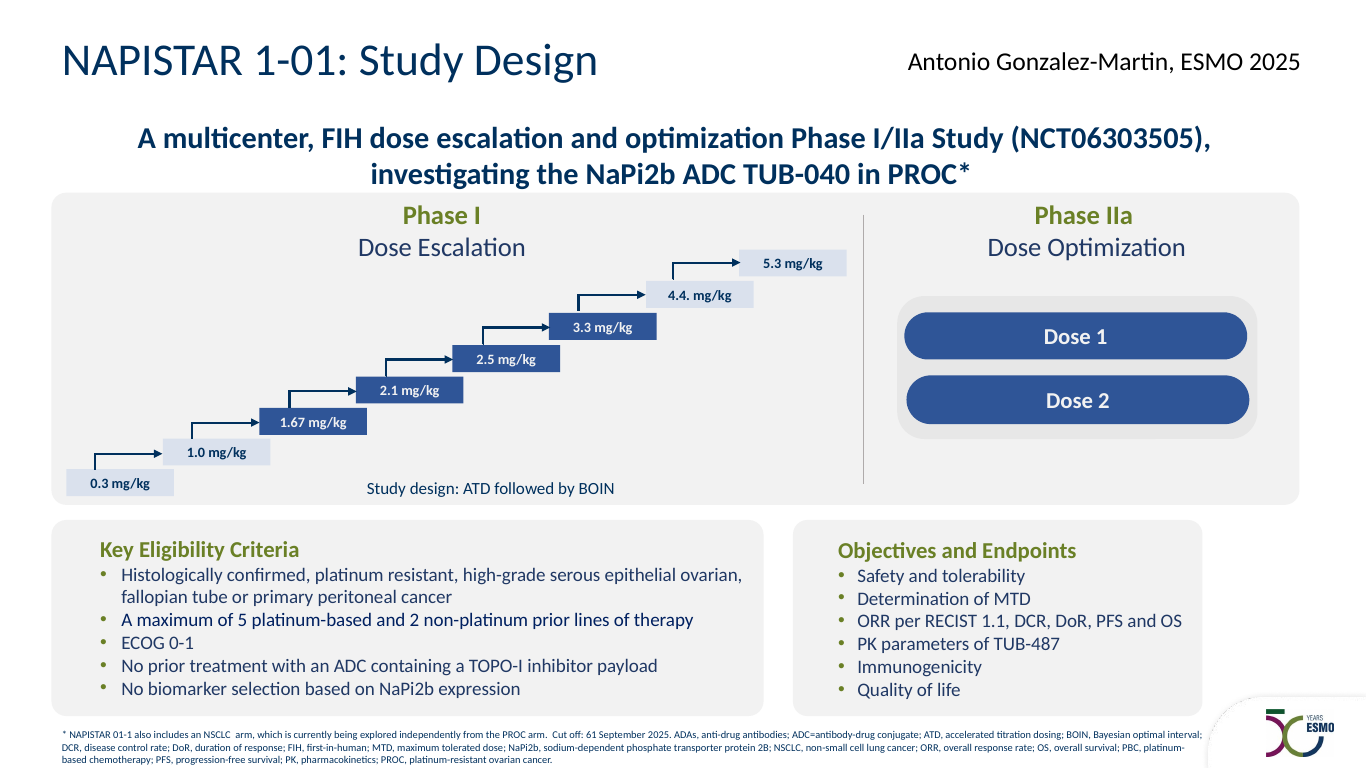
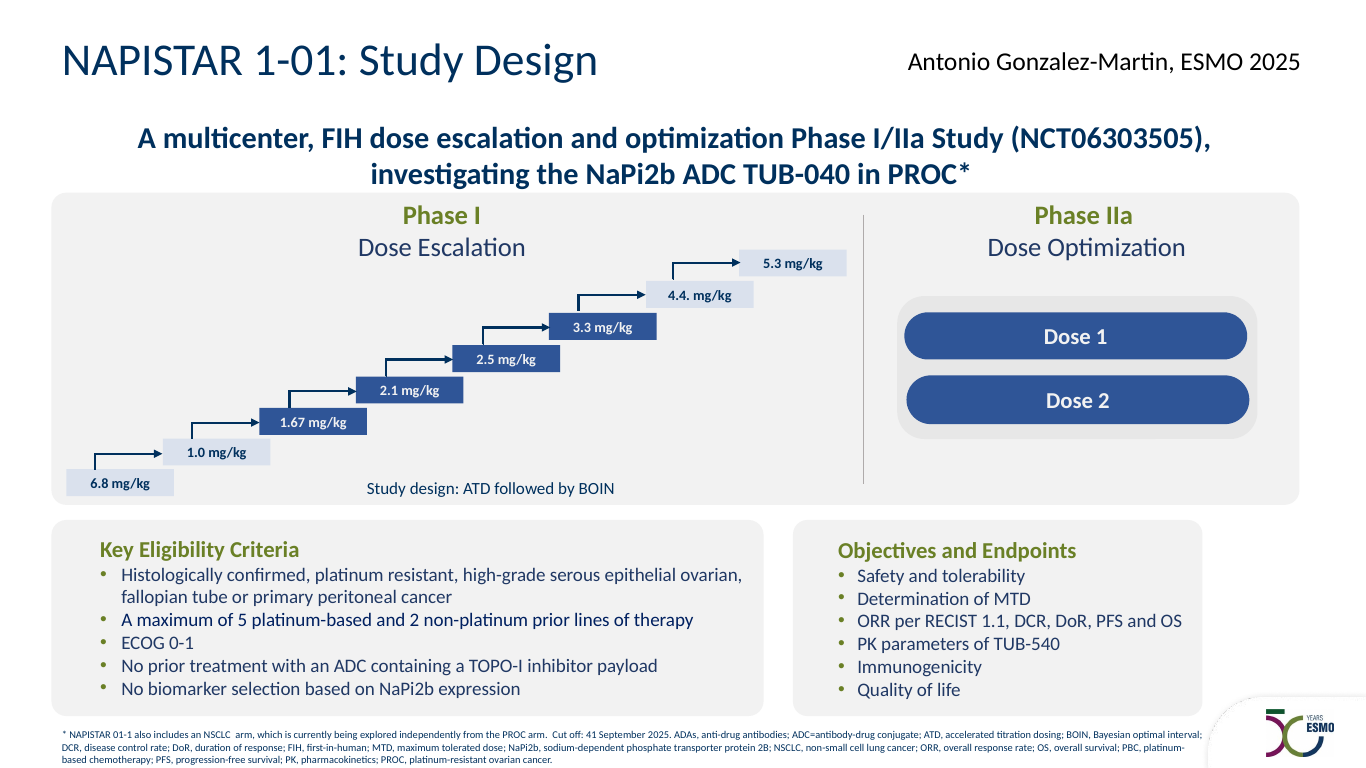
0.3: 0.3 -> 6.8 (99, 484)
TUB-487: TUB-487 -> TUB-540 (1027, 645)
61: 61 -> 41 (591, 736)
